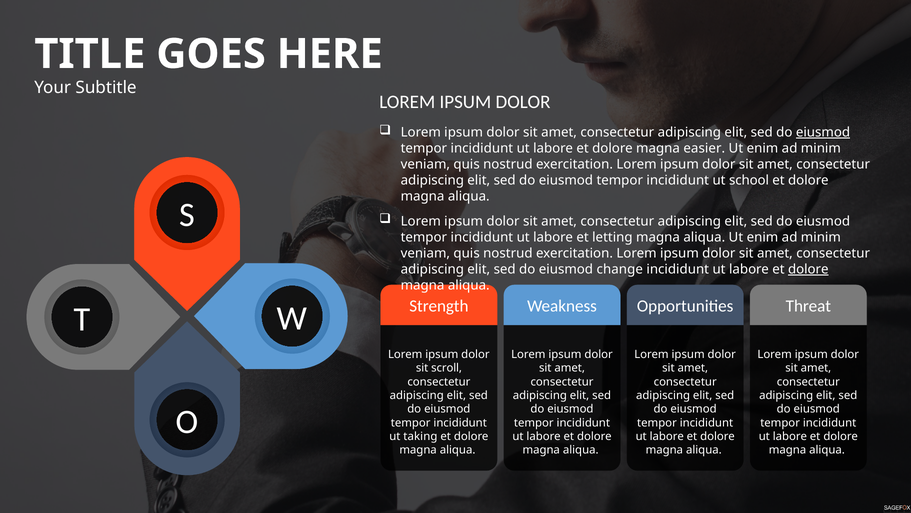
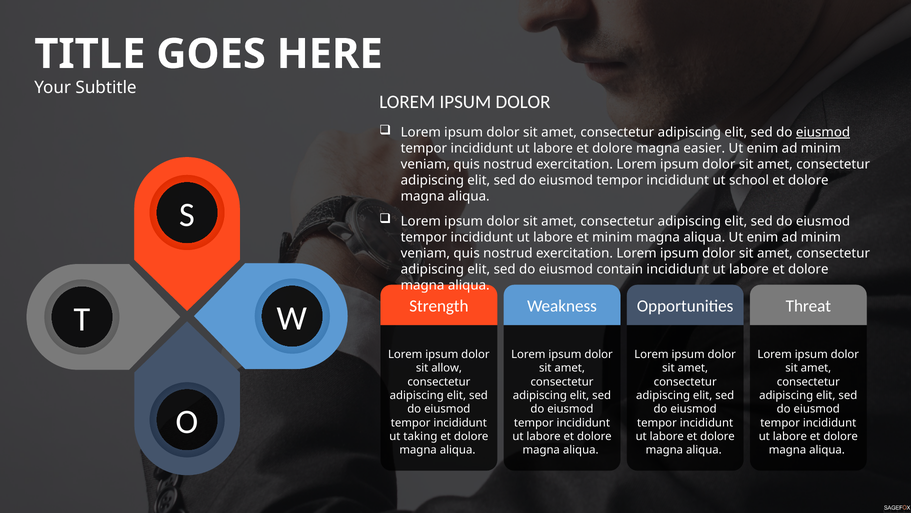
et letting: letting -> minim (612, 237)
change: change -> contain (620, 269)
dolore underline: present -> none (808, 269)
scroll: scroll -> allow (447, 368)
